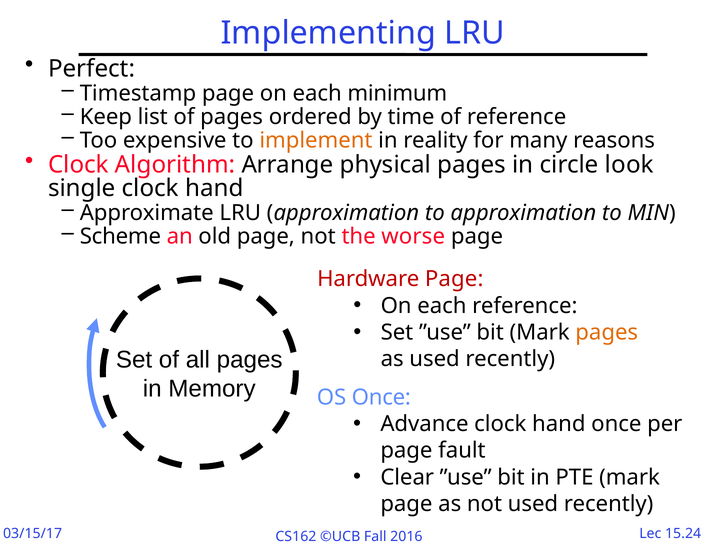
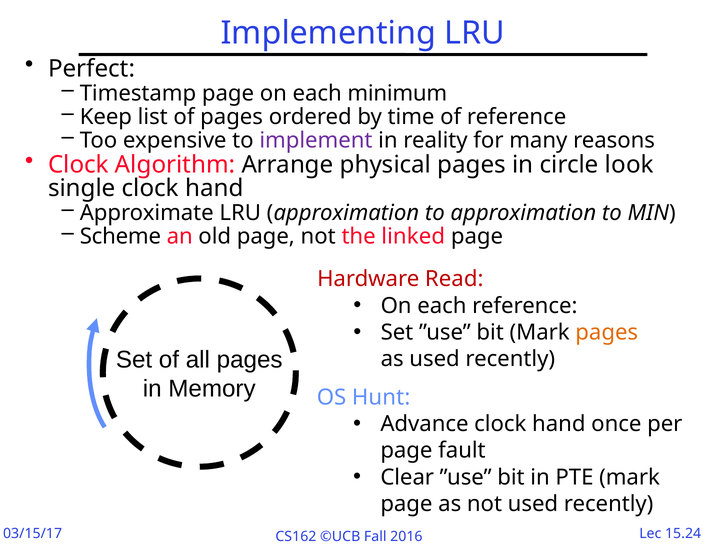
implement colour: orange -> purple (316, 140)
worse: worse -> linked (413, 236)
Hardware Page: Page -> Read (454, 279)
OS Once: Once -> Hunt (381, 397)
